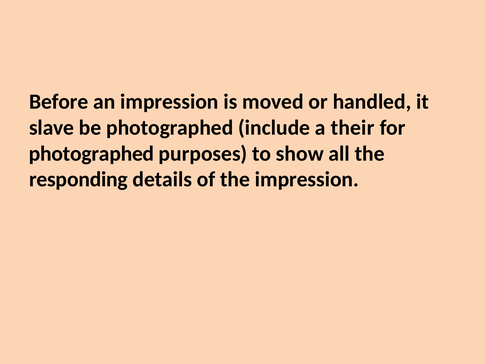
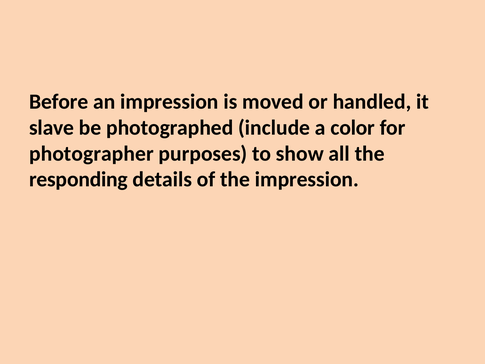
their: their -> color (353, 128)
photographed: photographed -> photographer (91, 153)
